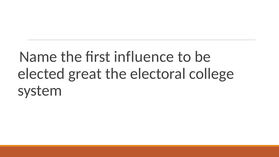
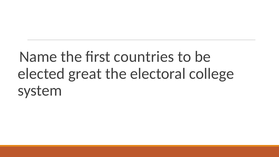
influence: influence -> countries (144, 57)
